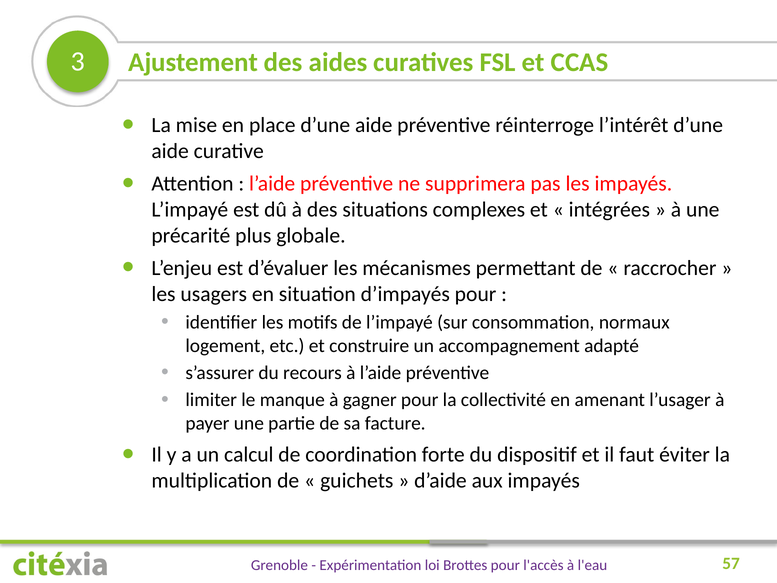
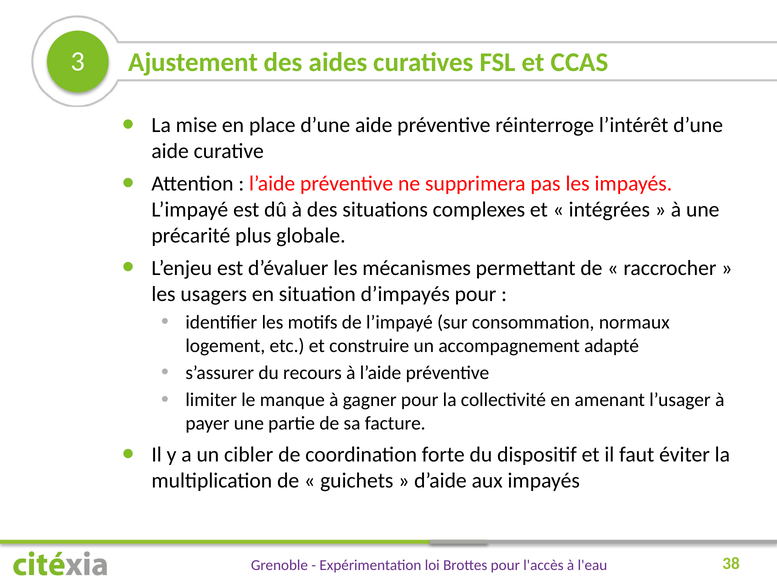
calcul: calcul -> cibler (249, 454)
57: 57 -> 38 (731, 563)
